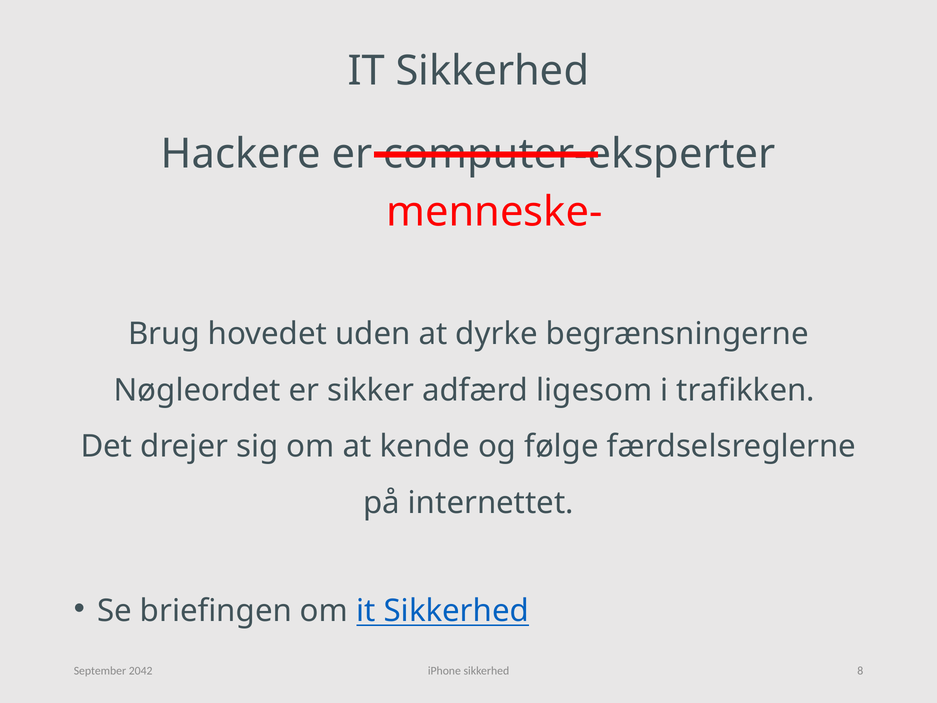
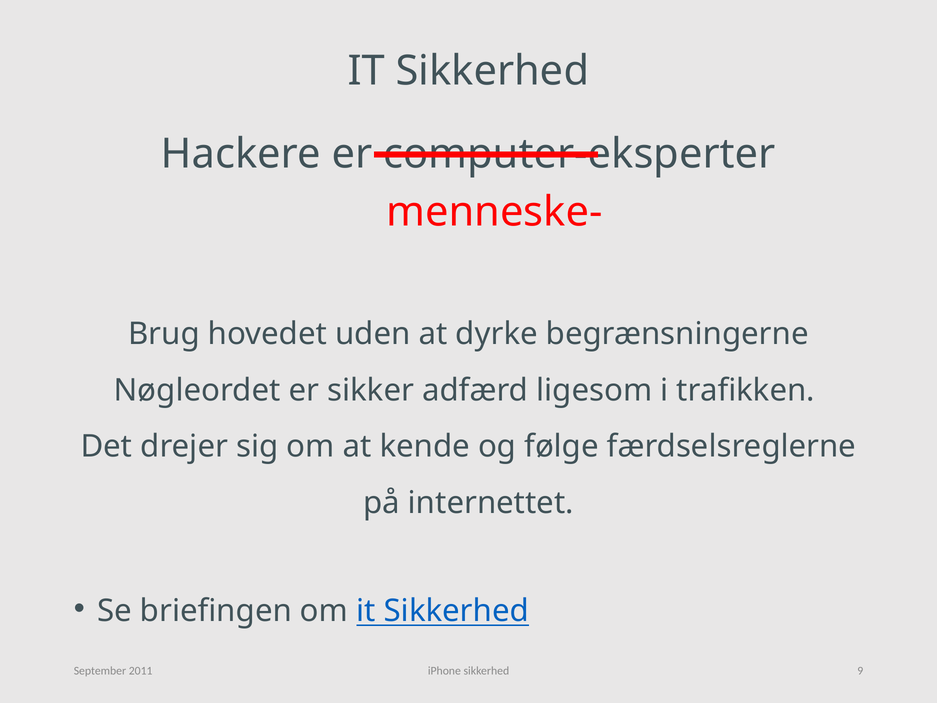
2042: 2042 -> 2011 (141, 671)
8: 8 -> 9 (860, 671)
